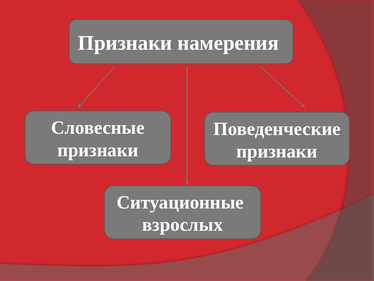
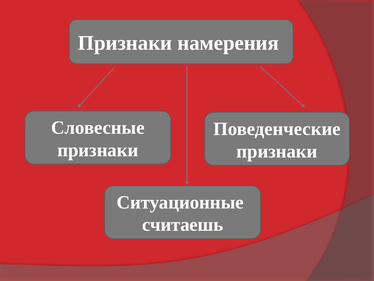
взрослых: взрослых -> считаешь (183, 224)
